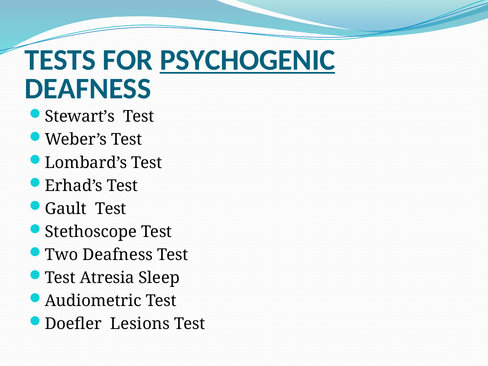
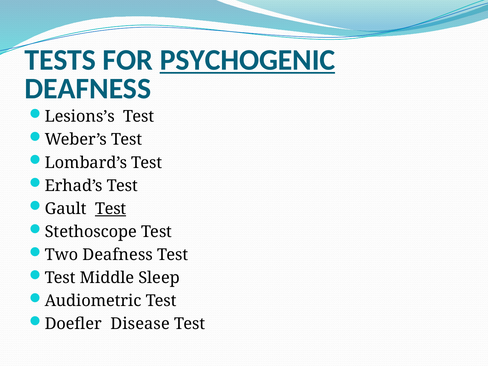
Stewart’s: Stewart’s -> Lesions’s (80, 117)
Test underline: none -> present (111, 209)
Atresia: Atresia -> Middle (107, 278)
Lesions: Lesions -> Disease (140, 324)
